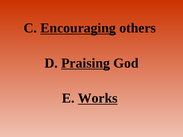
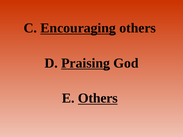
E Works: Works -> Others (98, 98)
